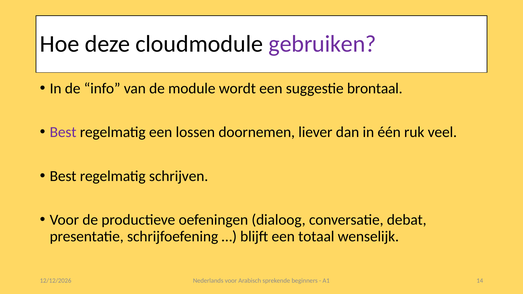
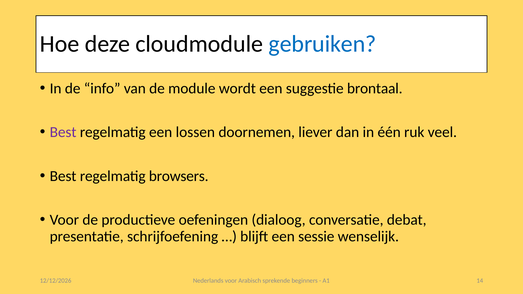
gebruiken colour: purple -> blue (322, 44)
schrijven: schrijven -> browsers (179, 176)
totaal: totaal -> sessie (316, 236)
